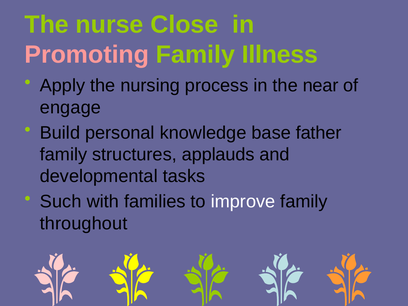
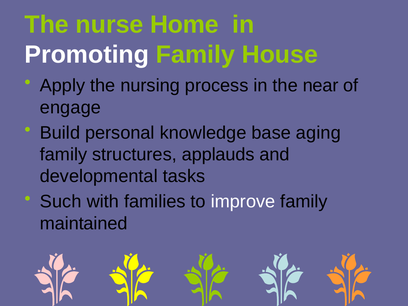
Close: Close -> Home (184, 25)
Promoting colour: pink -> white (87, 54)
Illness: Illness -> House (280, 54)
father: father -> aging (318, 133)
throughout: throughout -> maintained (84, 223)
